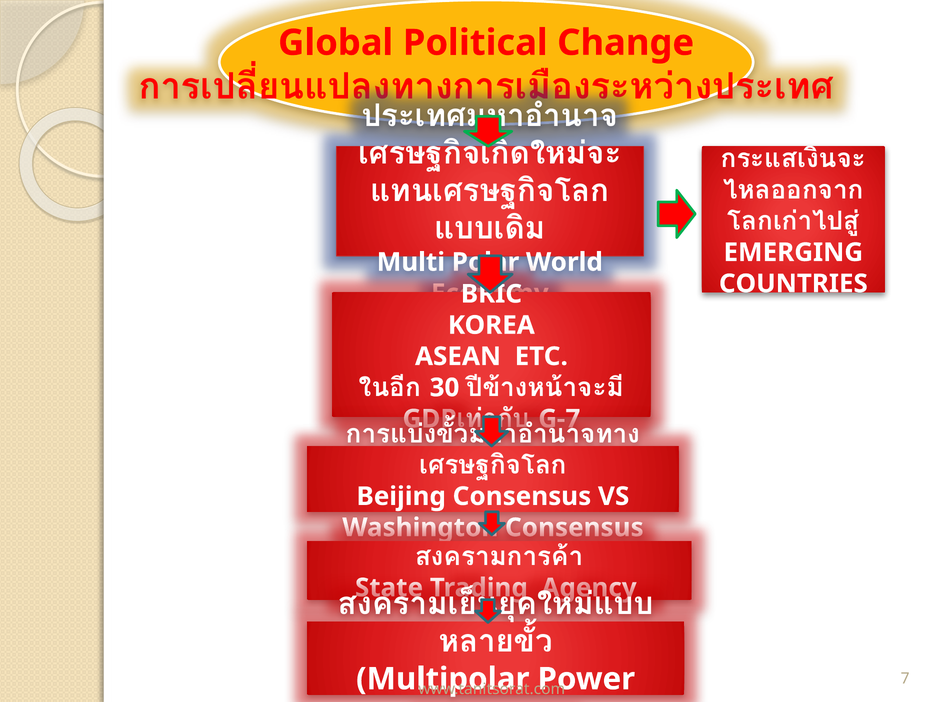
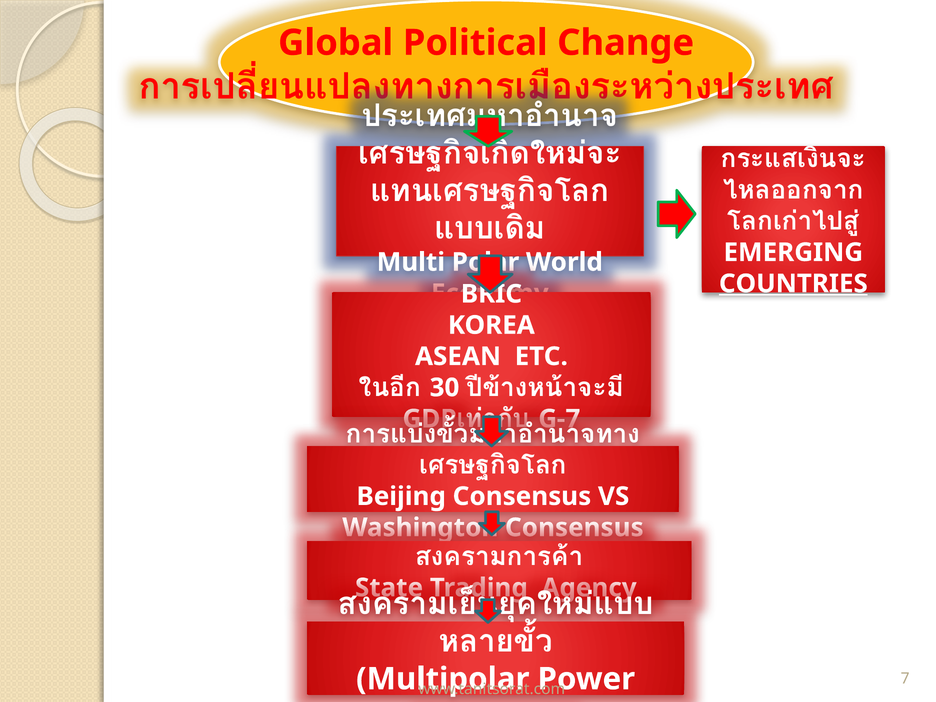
COUNTRIES underline: none -> present (793, 284)
